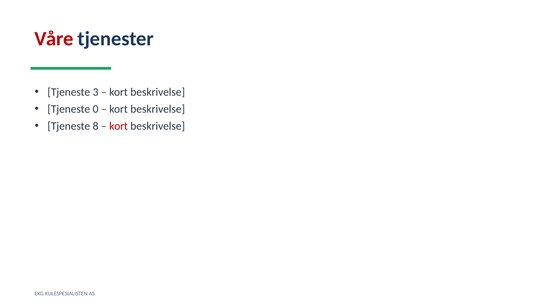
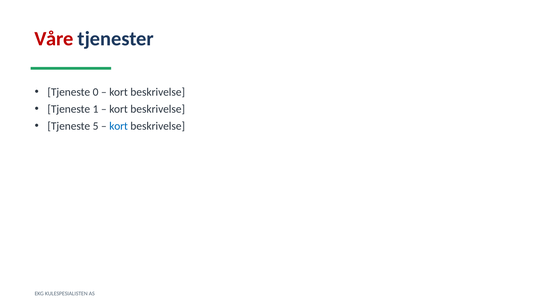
3: 3 -> 0 (96, 92)
0: 0 -> 1 (96, 109)
8: 8 -> 5 (96, 126)
kort colour: red -> blue (119, 126)
